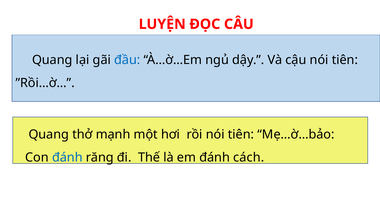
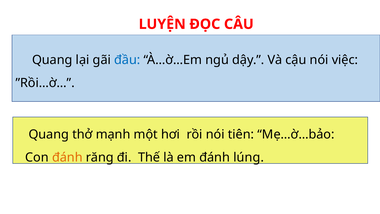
cậu nói tiên: tiên -> việc (345, 60)
đánh colour: blue -> orange (67, 157)
cách: cách -> lúng (249, 157)
